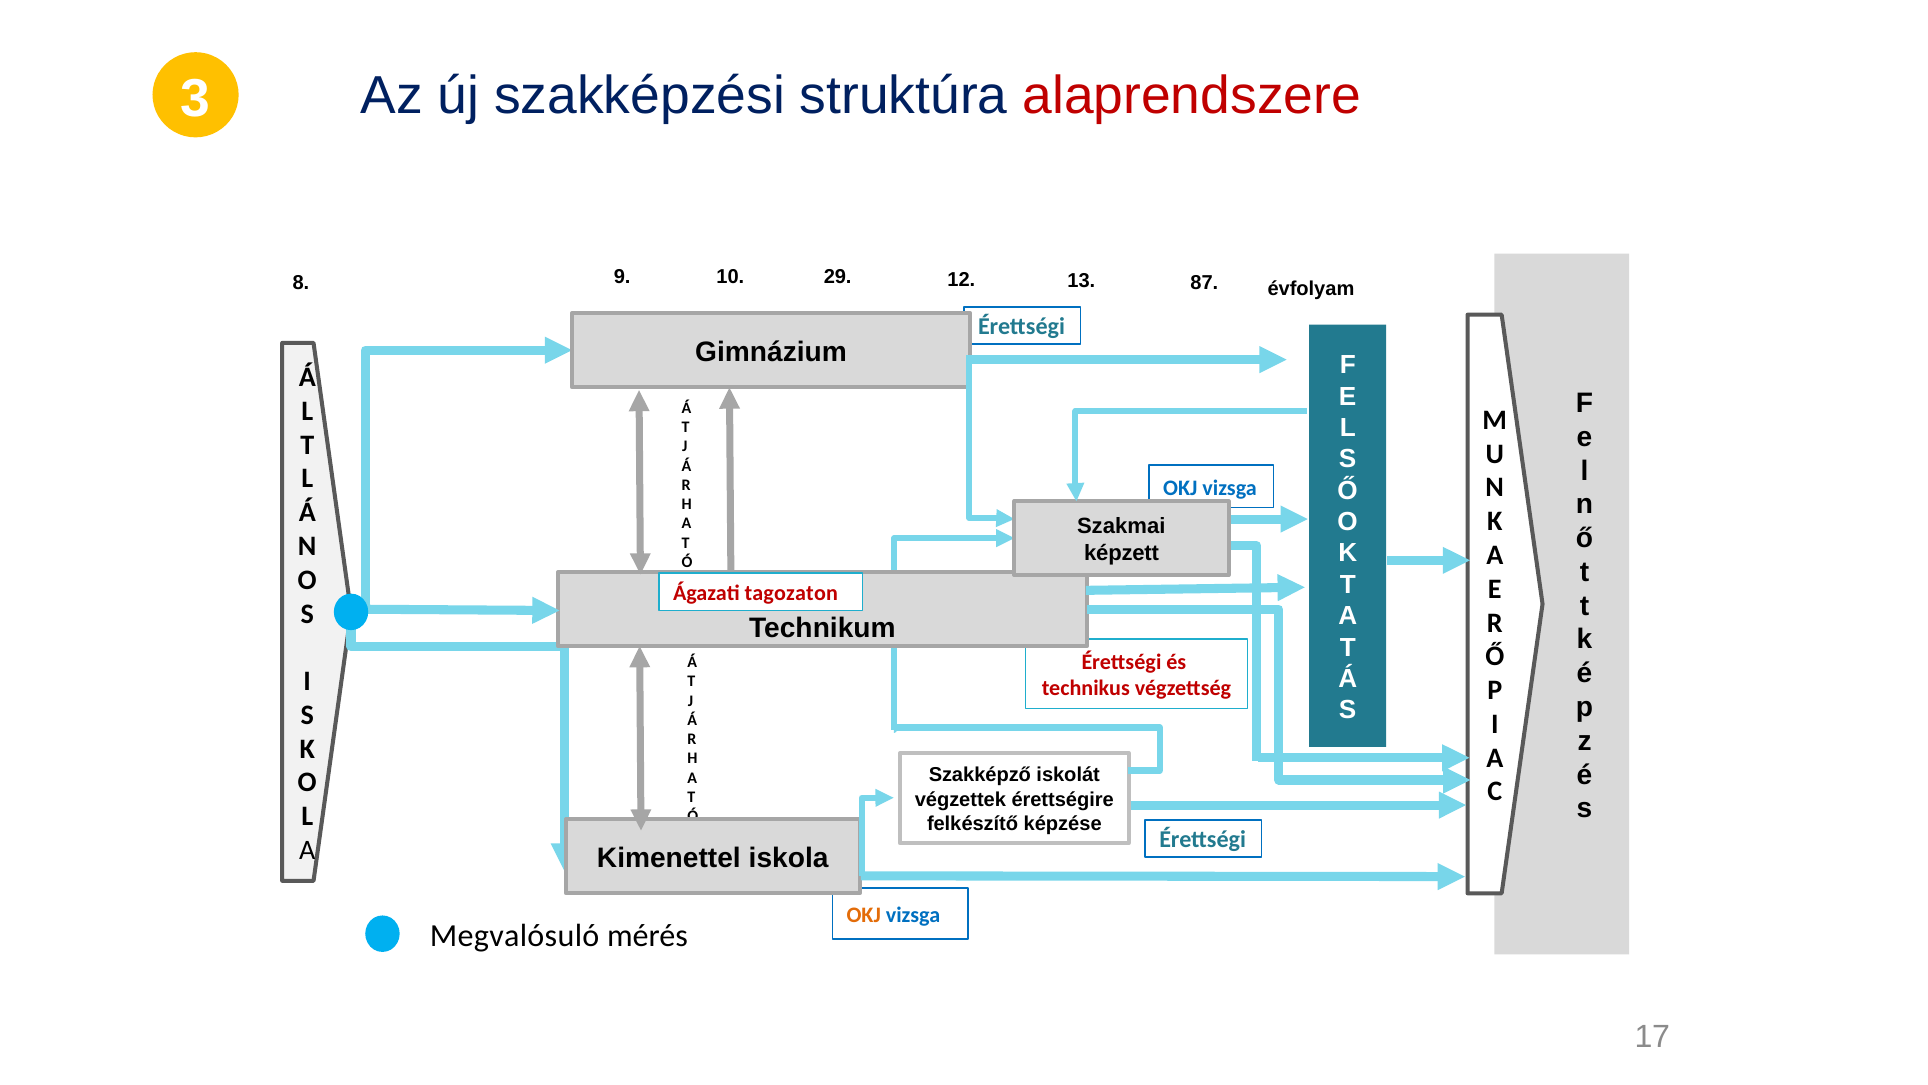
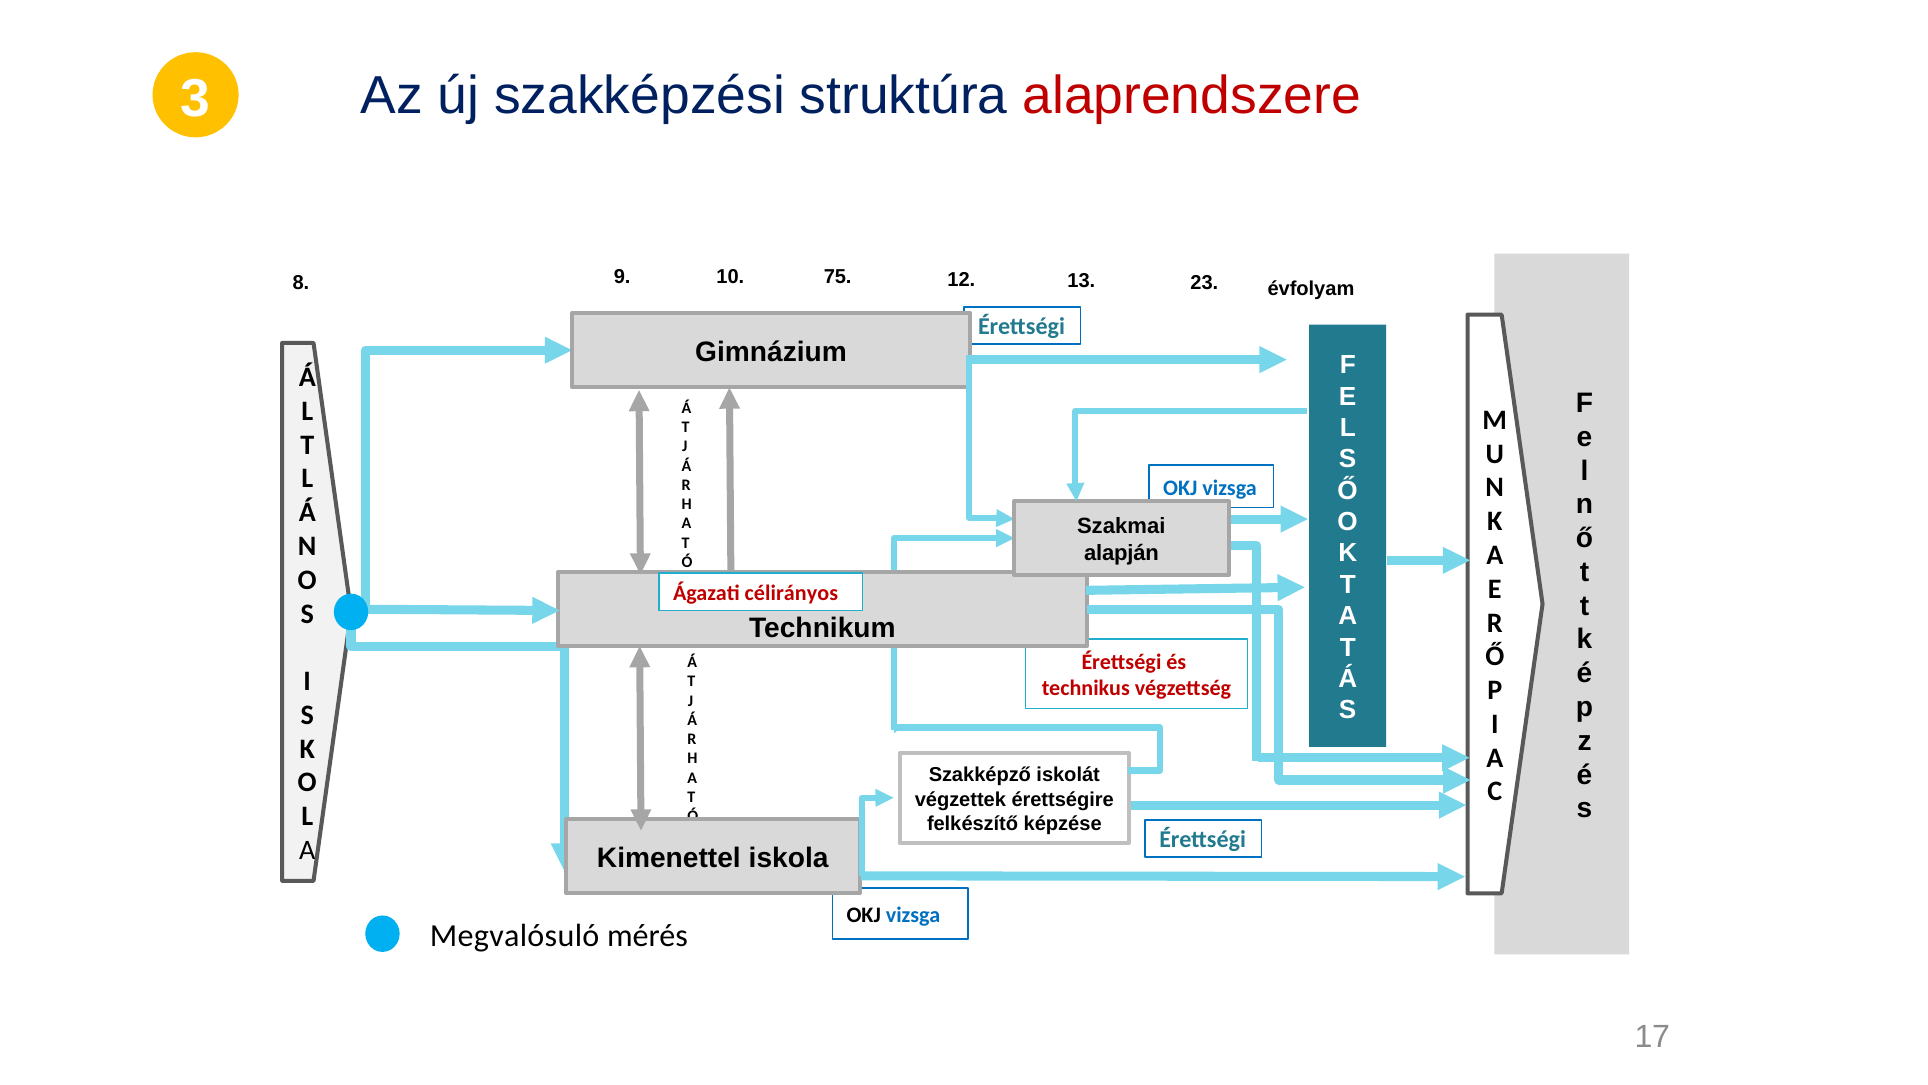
87: 87 -> 23 (1204, 283)
29: 29 -> 75 (838, 277)
képzett: képzett -> alapján (1122, 553)
tagozaton: tagozaton -> célirányos (791, 593)
OKJ colour: orange -> black (864, 915)
